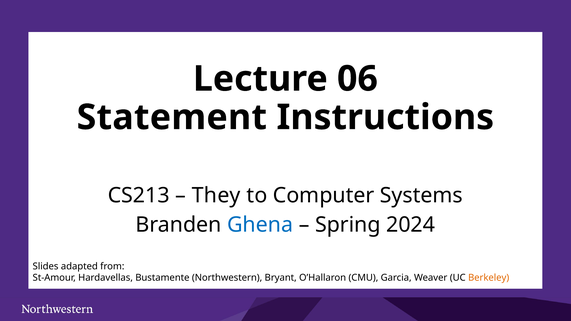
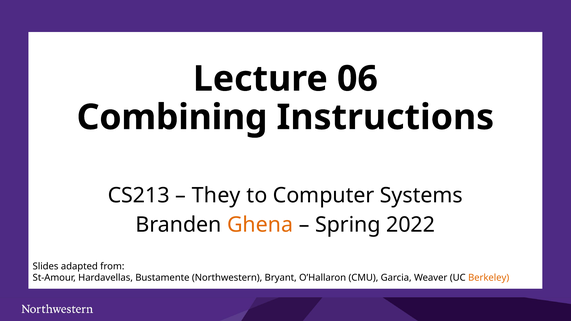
Statement: Statement -> Combining (172, 117)
Ghena colour: blue -> orange (260, 225)
2024: 2024 -> 2022 (411, 225)
